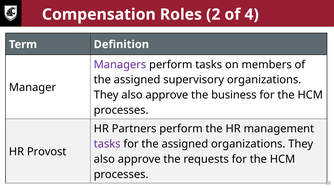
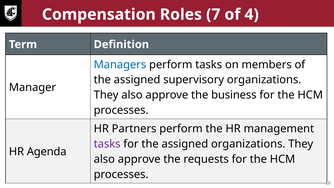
2: 2 -> 7 (213, 14)
Managers colour: purple -> blue (120, 65)
Provost: Provost -> Agenda (47, 152)
